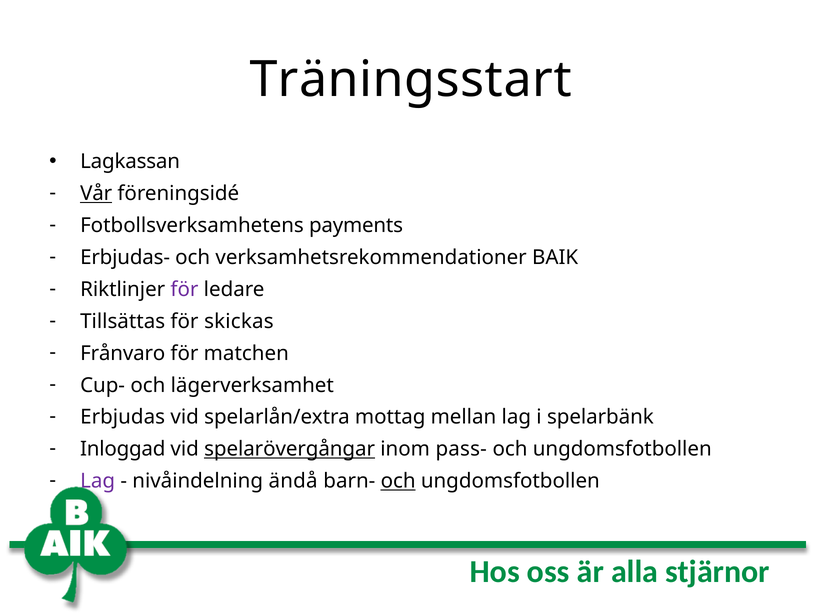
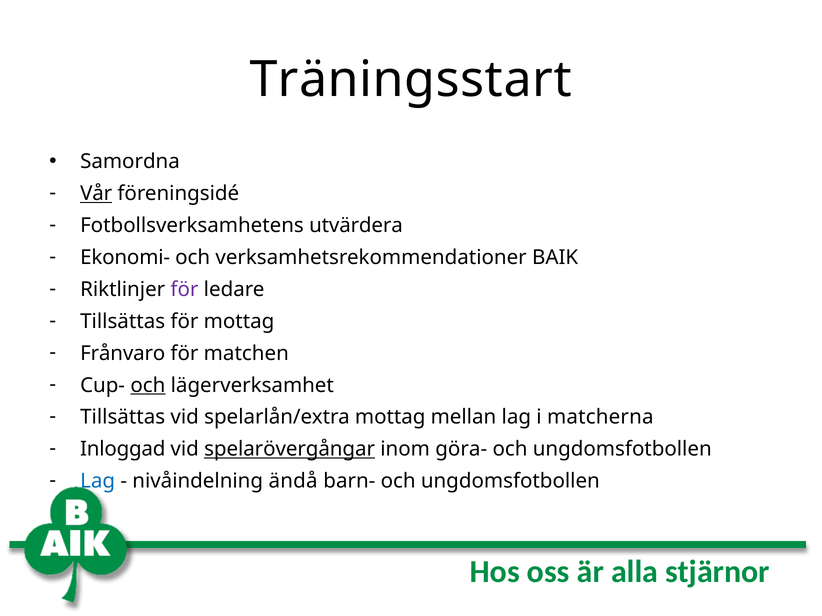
Lagkassan: Lagkassan -> Samordna (130, 162)
payments: payments -> utvärdera (356, 226)
Erbjudas-: Erbjudas- -> Ekonomi- (125, 258)
för skickas: skickas -> mottag (239, 322)
och underline: none -> present (148, 386)
Erbjudas: Erbjudas -> Tillsättas (123, 418)
spelarbänk: spelarbänk -> matcherna (600, 418)
pass-: pass- -> göra- (461, 449)
Lag colour: purple -> blue (98, 481)
och underline: present -> none (398, 481)
